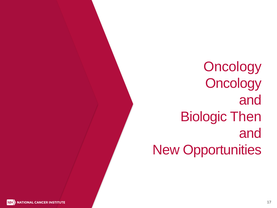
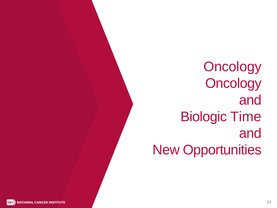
Then: Then -> Time (246, 117)
